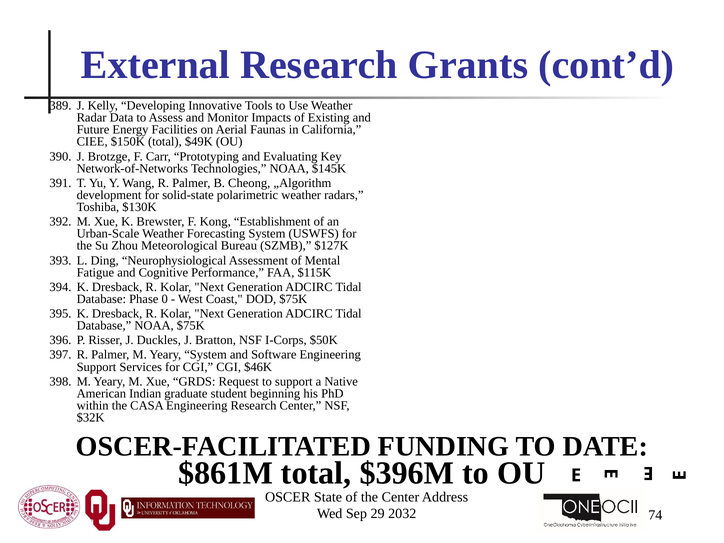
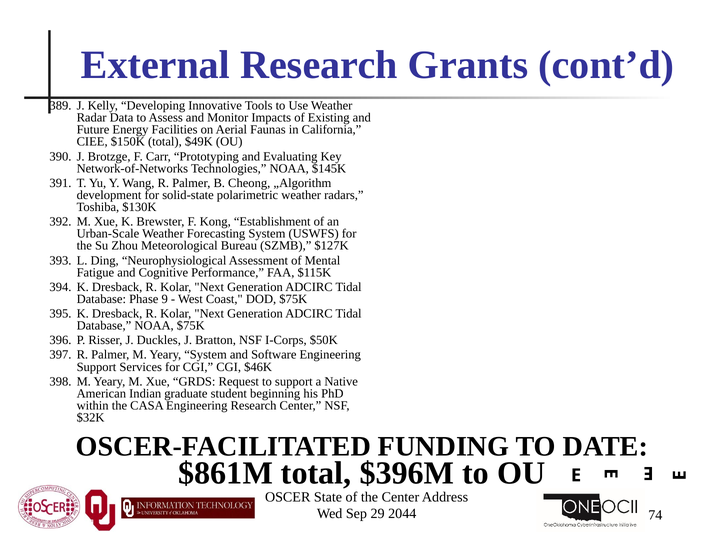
0: 0 -> 9 (165, 299)
2032: 2032 -> 2044 (402, 514)
